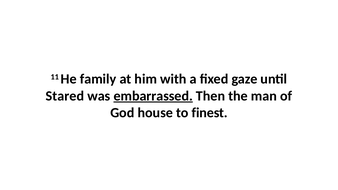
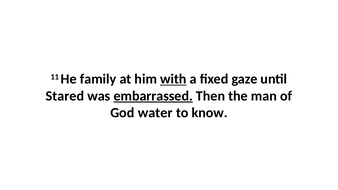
with underline: none -> present (173, 79)
house: house -> water (155, 113)
finest: finest -> know (210, 113)
